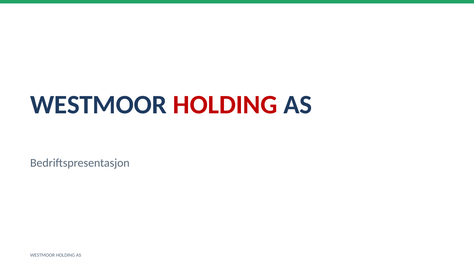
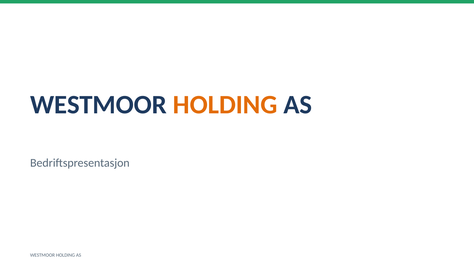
HOLDING colour: red -> orange (225, 105)
